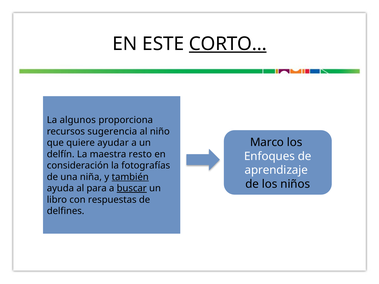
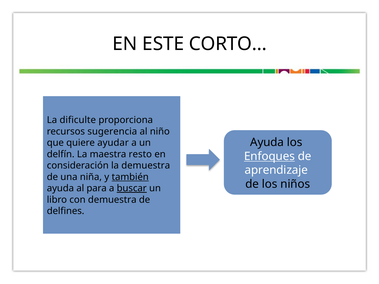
CORTO… underline: present -> none (228, 44)
algunos: algunos -> dificulte (78, 120)
Marco: Marco -> Ayuda (267, 143)
Enfoques underline: none -> present (269, 156)
la fotografías: fotografías -> demuestra (146, 166)
con respuestas: respuestas -> demuestra (112, 200)
